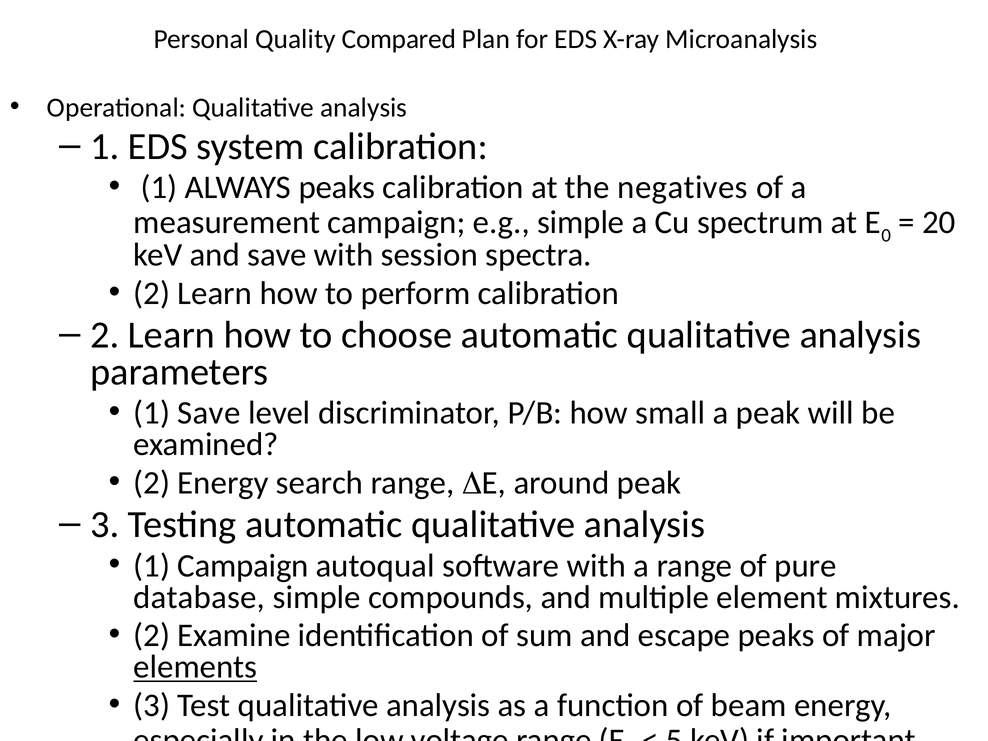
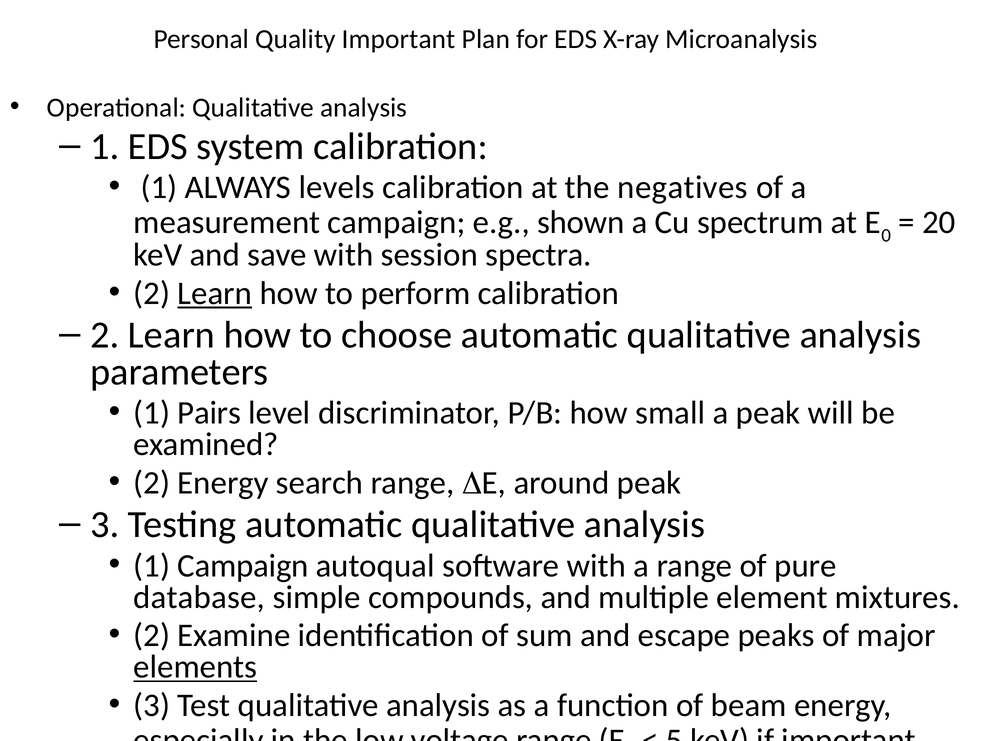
Quality Compared: Compared -> Important (399, 39)
ALWAYS peaks: peaks -> levels (337, 187)
e.g simple: simple -> shown (581, 223)
Learn underline: none -> present (215, 293)
1 Save: Save -> Pairs (209, 413)
